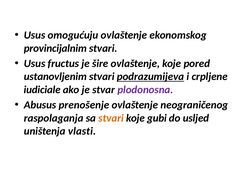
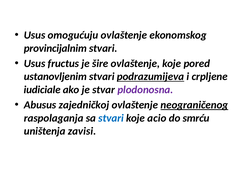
prenošenje: prenošenje -> zajedničkoj (84, 105)
neograničenog underline: none -> present (194, 105)
stvari colour: orange -> blue (111, 118)
gubi: gubi -> acio (157, 118)
usljed: usljed -> smrću (196, 118)
vlasti: vlasti -> zavisi (82, 131)
